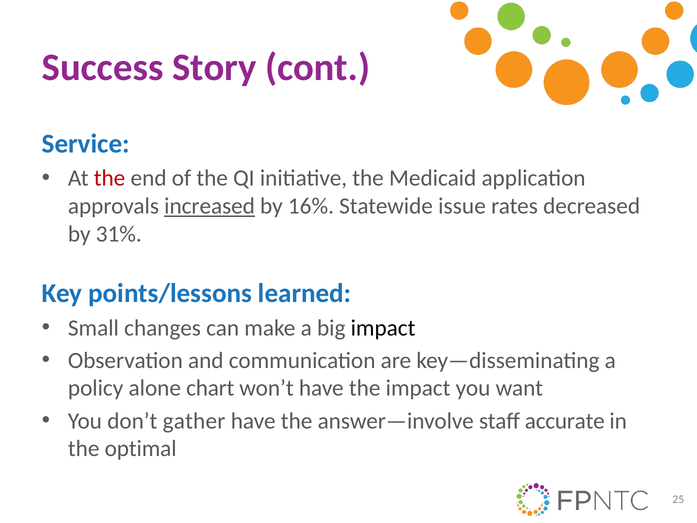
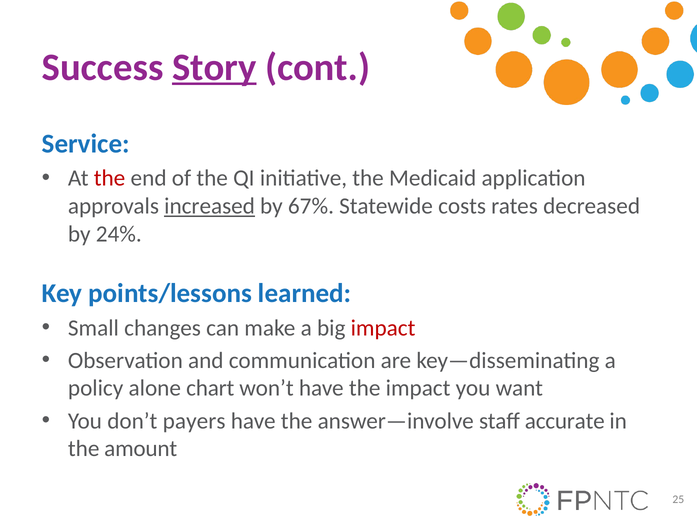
Story underline: none -> present (214, 67)
16%: 16% -> 67% (311, 206)
issue: issue -> costs (462, 206)
31%: 31% -> 24% (119, 234)
impact colour: black -> red (383, 328)
gather: gather -> payers (194, 421)
optimal: optimal -> amount (141, 449)
